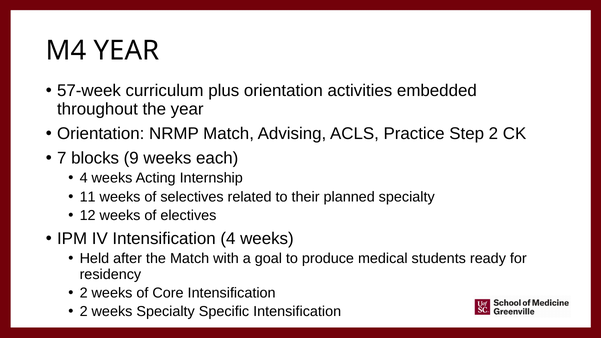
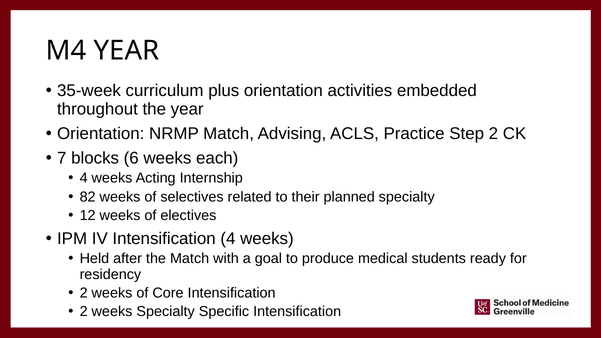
57-week: 57-week -> 35-week (89, 91)
9: 9 -> 6 (131, 158)
11: 11 -> 82 (88, 197)
